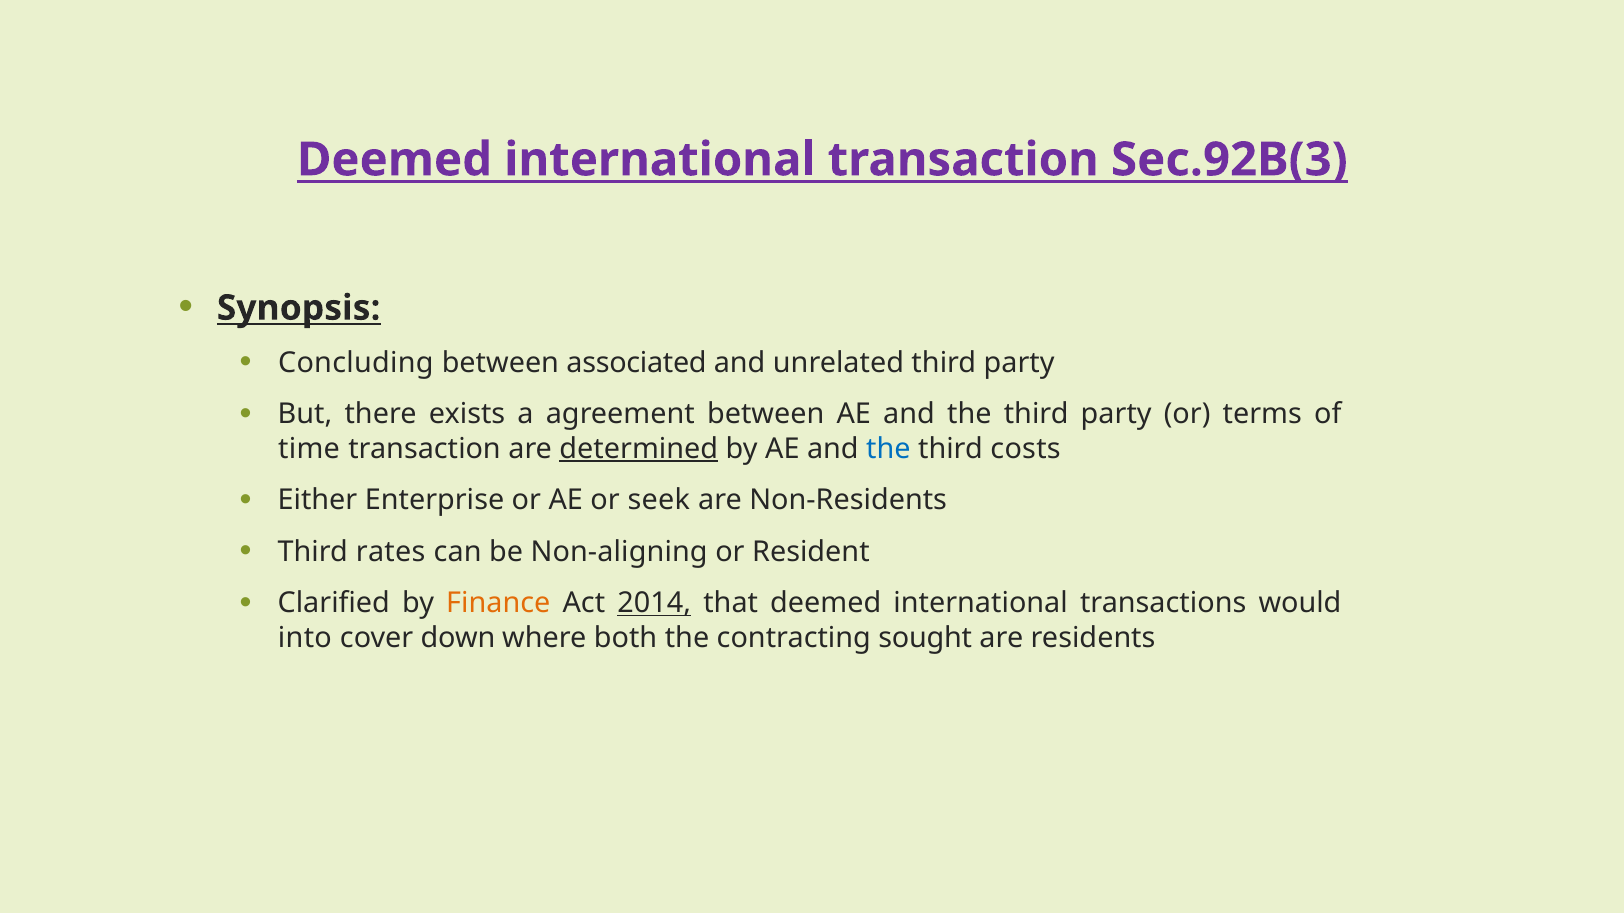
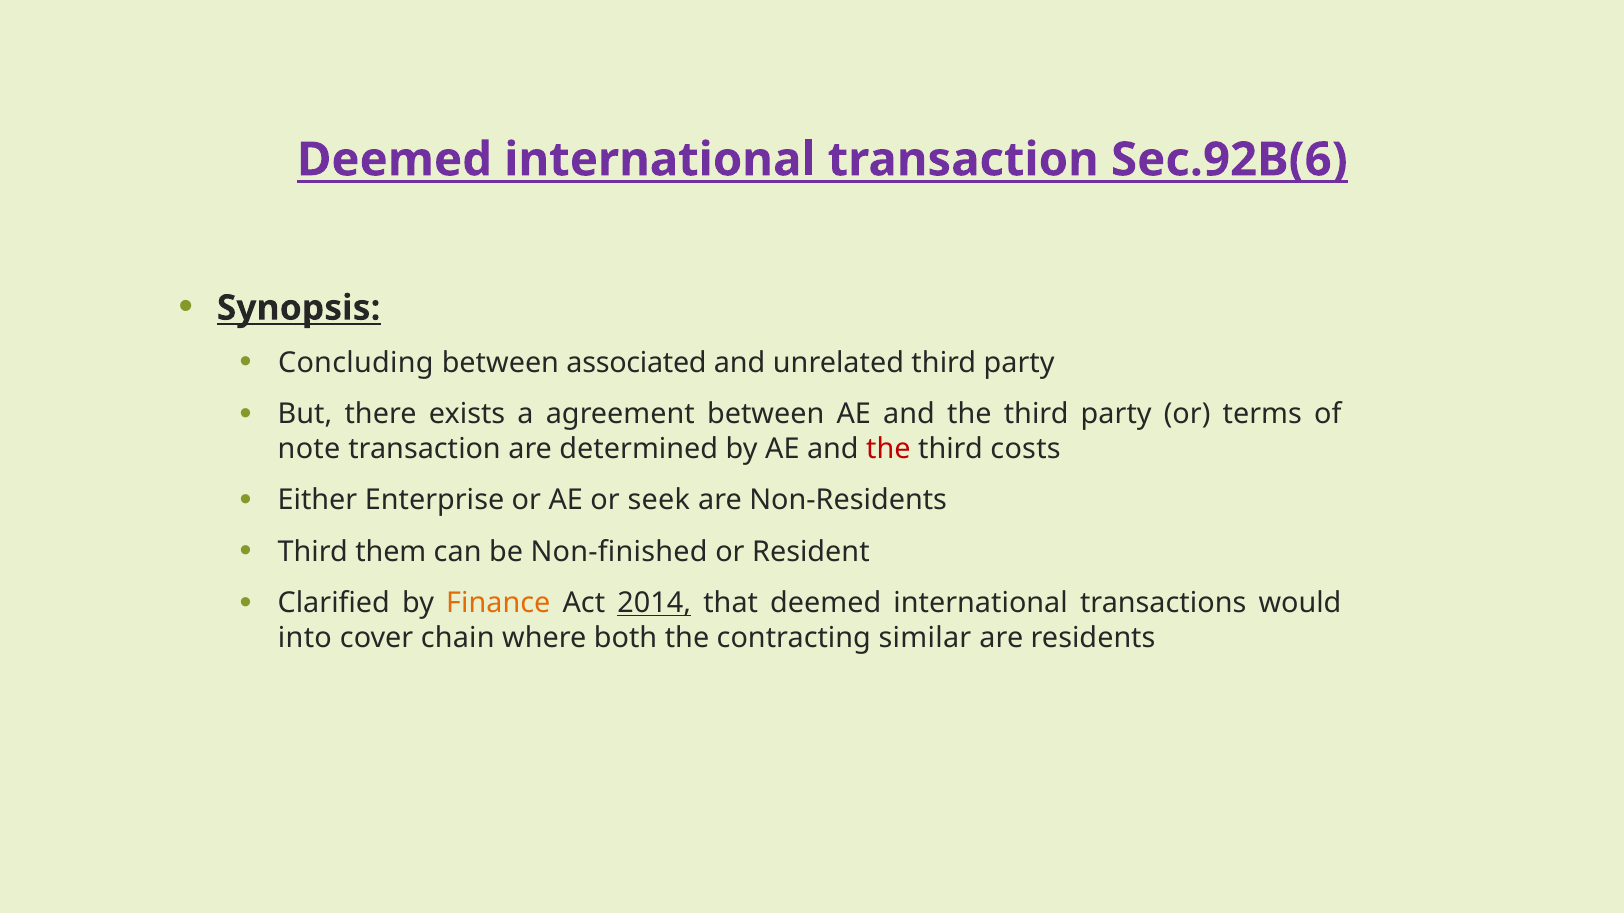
Sec.92B(3: Sec.92B(3 -> Sec.92B(6 (1229, 160)
time: time -> note (309, 449)
determined underline: present -> none (639, 449)
the colour: blue -> red (888, 449)
rates: rates -> them (391, 552)
Non-aligning: Non-aligning -> Non-finished (619, 552)
down: down -> chain (458, 638)
sought: sought -> similar (925, 638)
